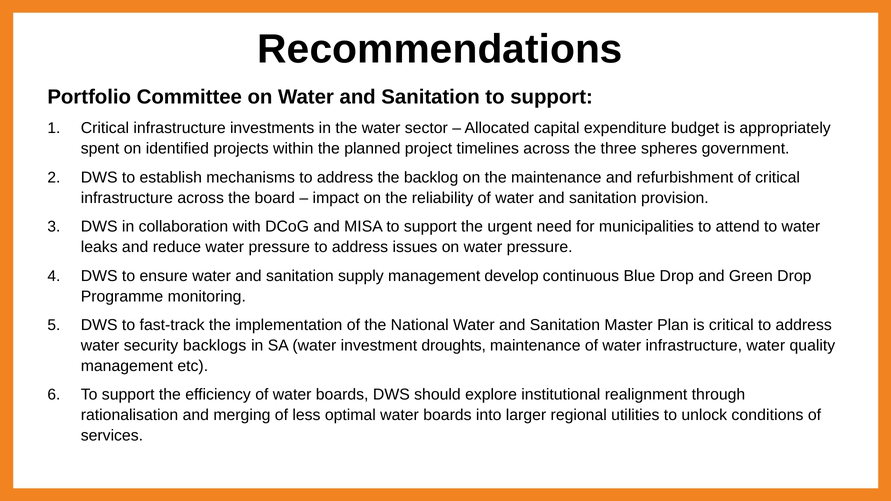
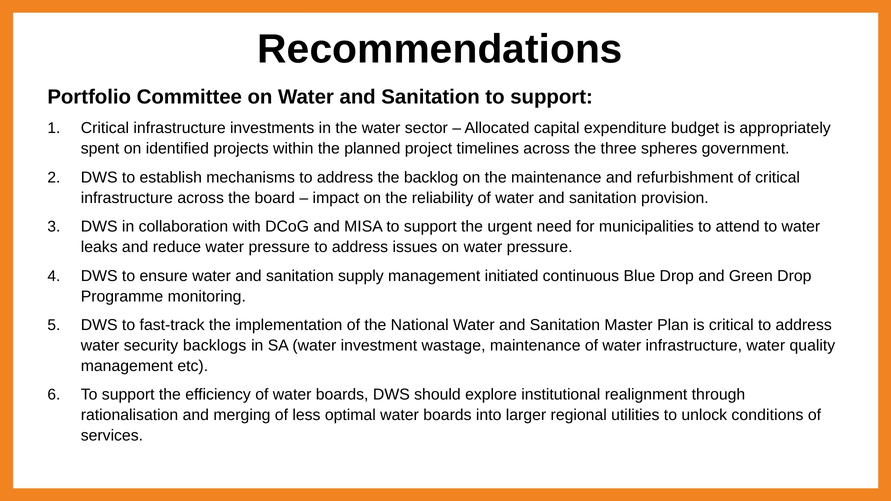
develop: develop -> initiated (512, 276)
droughts: droughts -> wastage (454, 346)
